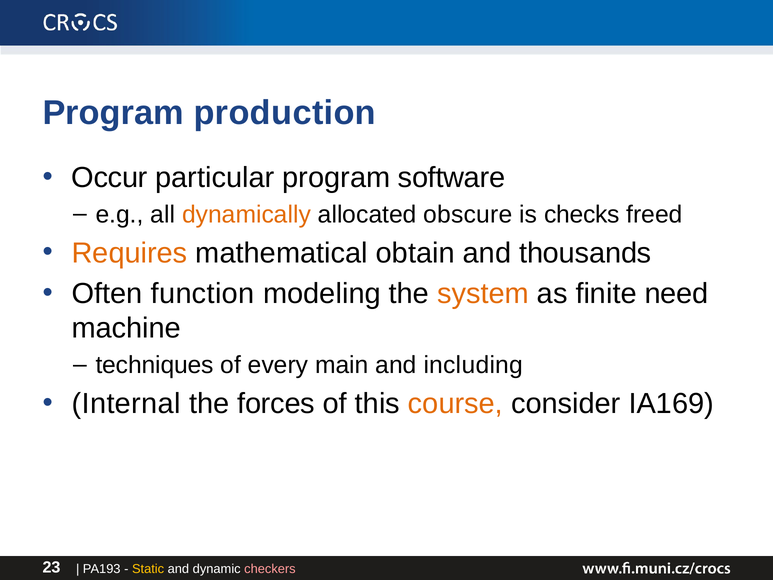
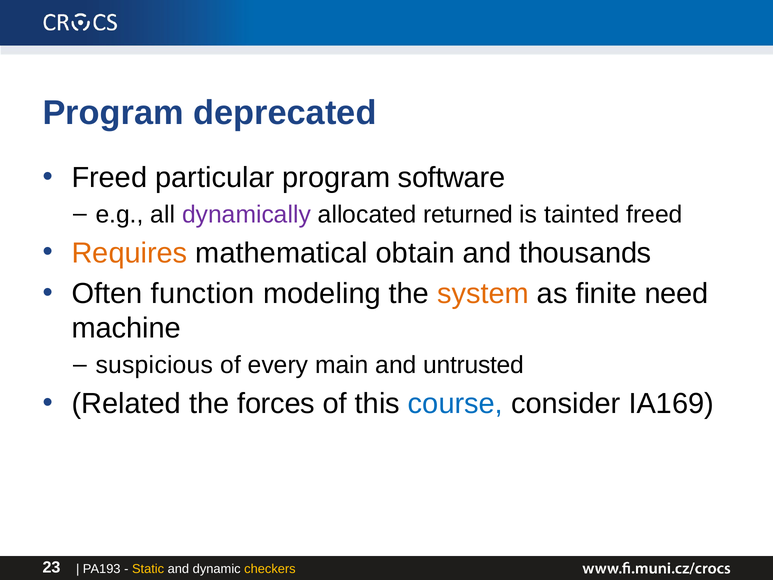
production: production -> deprecated (285, 113)
Occur: Occur -> Freed (109, 178)
dynamically colour: orange -> purple (246, 215)
obscure: obscure -> returned (468, 215)
checks: checks -> tainted (582, 215)
techniques: techniques -> suspicious (154, 365)
including: including -> untrusted (474, 365)
Internal: Internal -> Related (126, 403)
course colour: orange -> blue (456, 403)
checkers colour: pink -> yellow (270, 569)
